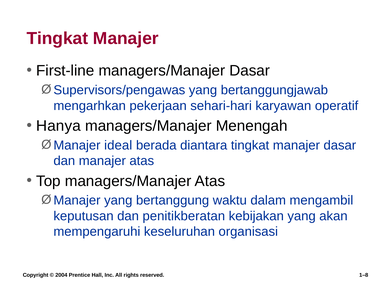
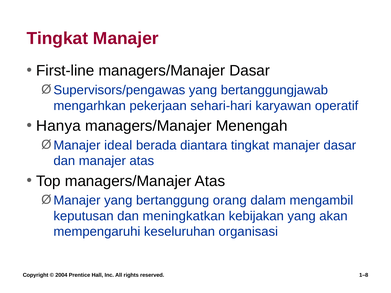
waktu: waktu -> orang (230, 201)
penitikberatan: penitikberatan -> meningkatkan (184, 216)
